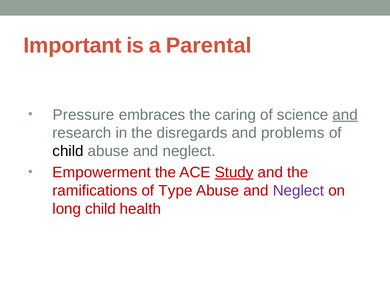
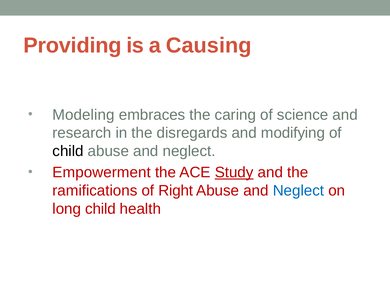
Important: Important -> Providing (73, 45)
Parental: Parental -> Causing (209, 45)
Pressure: Pressure -> Modeling (84, 115)
and underline: present -> none (345, 115)
problems: problems -> modifying (293, 133)
Type: Type -> Right (176, 190)
Neglect colour: purple -> blue (298, 190)
